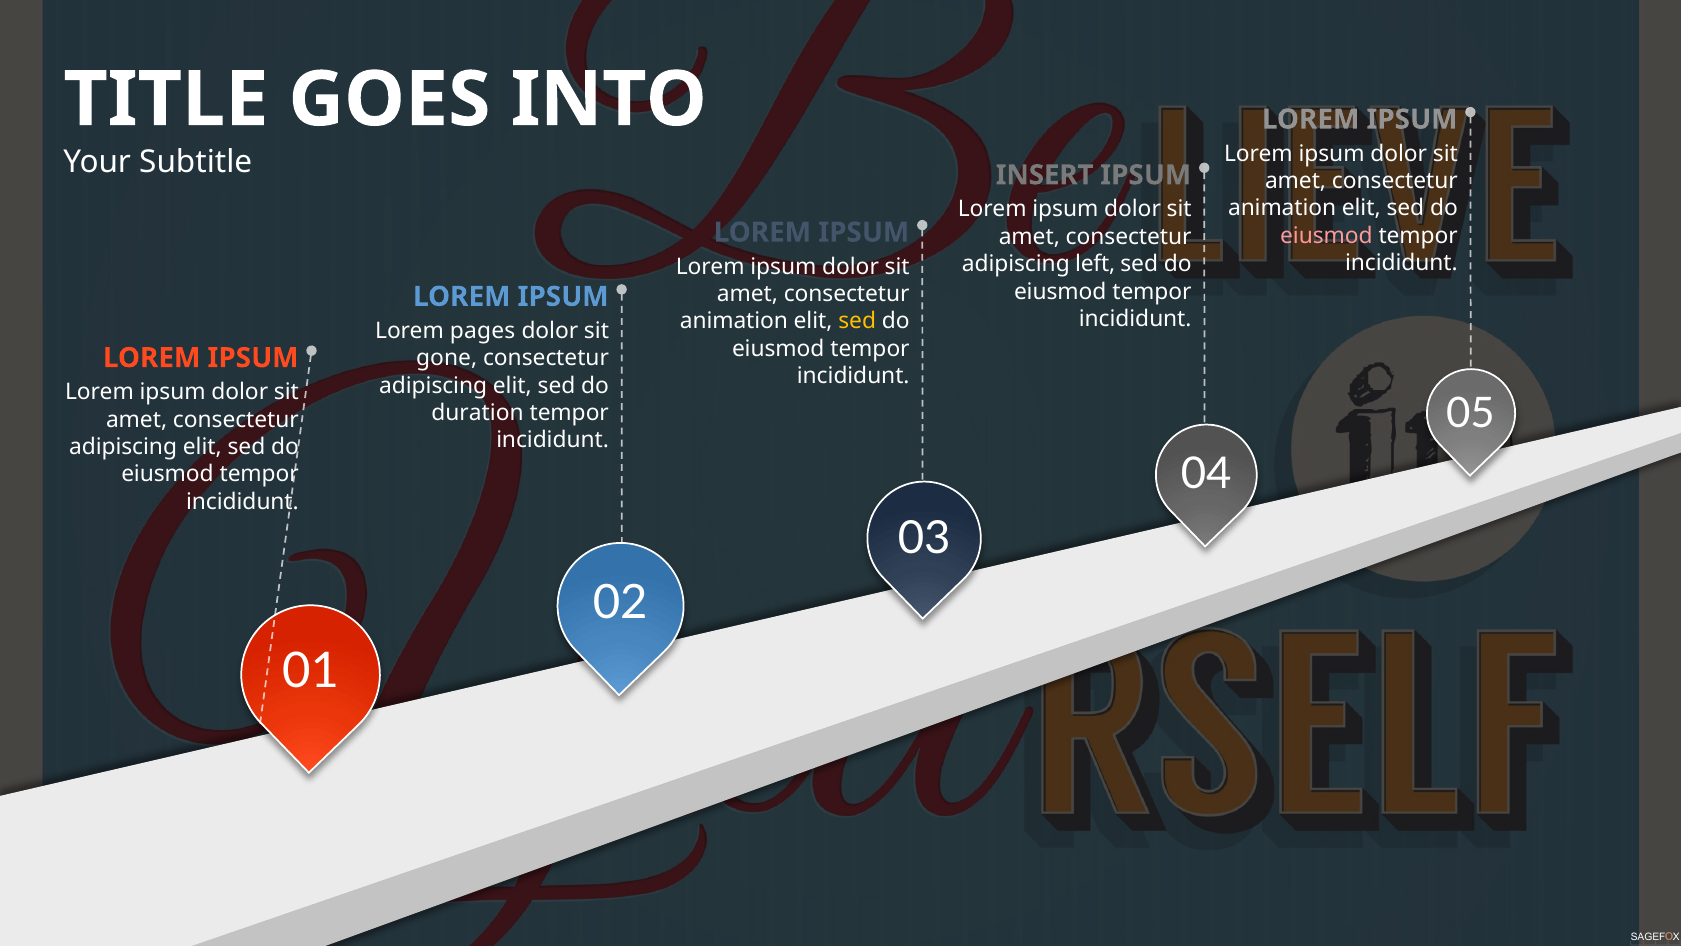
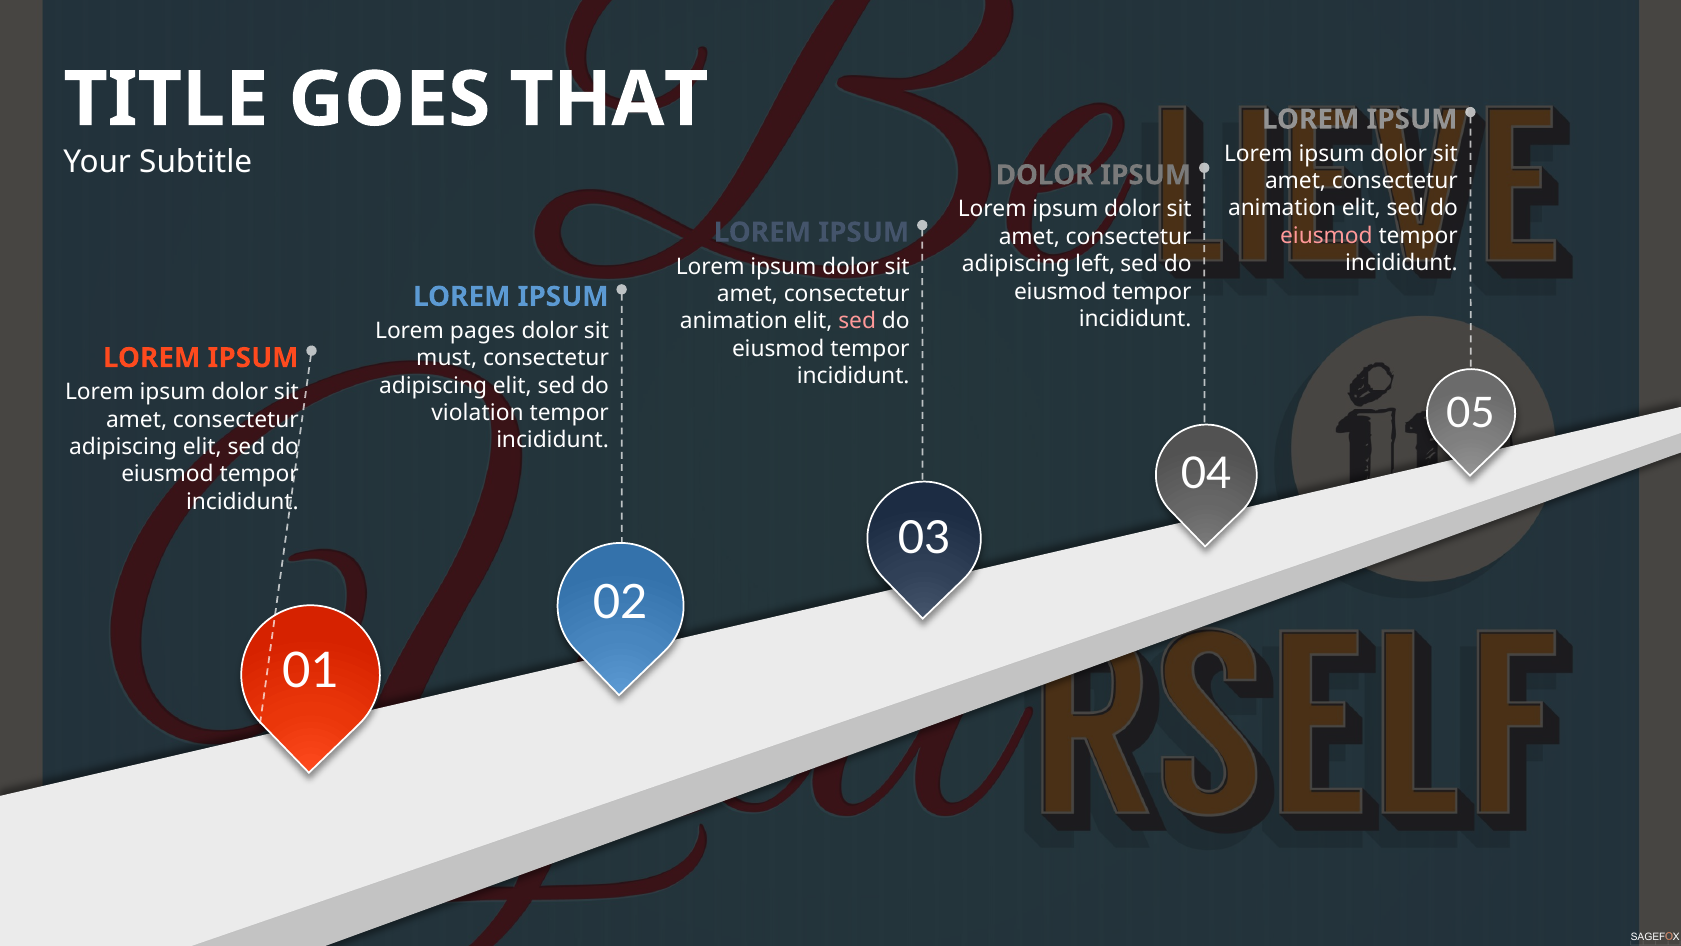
INTO: INTO -> THAT (609, 100)
INSERT: INSERT -> DOLOR (1045, 175)
sed colour: yellow -> pink (857, 321)
gone: gone -> must (447, 358)
duration: duration -> violation (478, 413)
